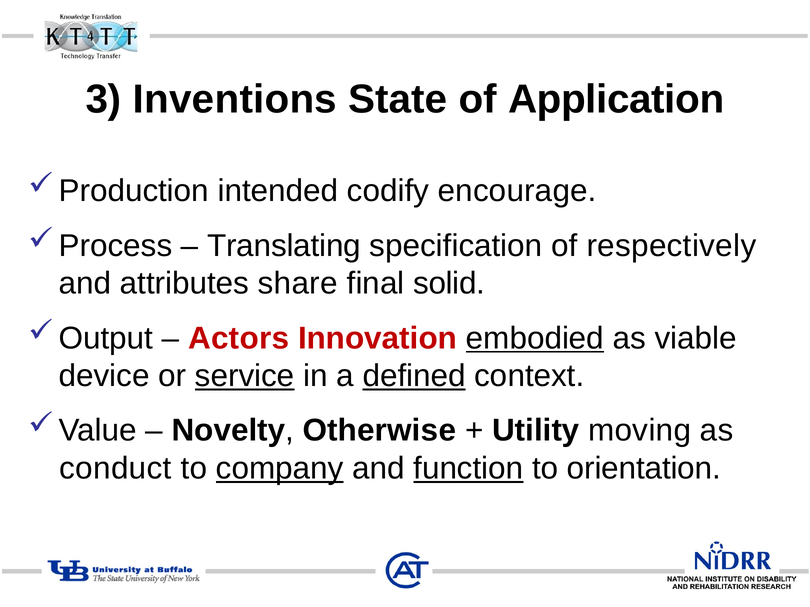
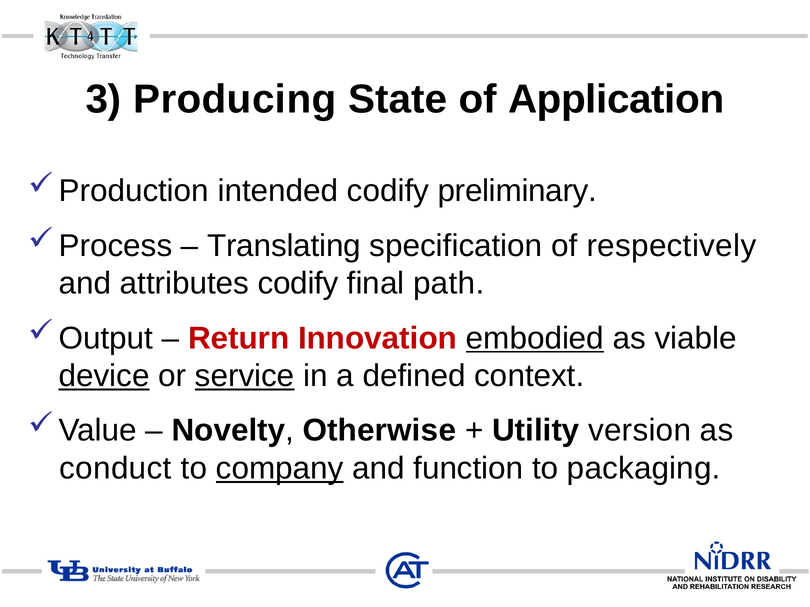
Inventions: Inventions -> Producing (235, 99)
encourage: encourage -> preliminary (517, 191)
attributes share: share -> codify (298, 284)
solid: solid -> path (449, 284)
Actors: Actors -> Return (239, 338)
device underline: none -> present (104, 376)
defined underline: present -> none (414, 376)
moving: moving -> version (640, 431)
function underline: present -> none (468, 469)
orientation: orientation -> packaging (644, 469)
